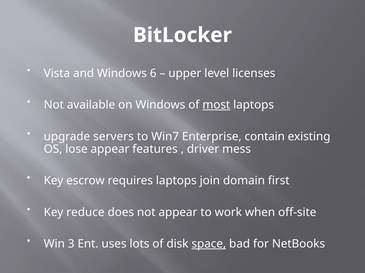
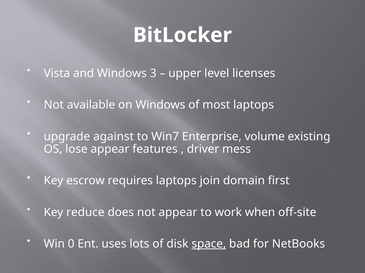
6: 6 -> 3 (153, 73)
most underline: present -> none (216, 105)
servers: servers -> against (114, 137)
contain: contain -> volume (265, 137)
3: 3 -> 0 (71, 244)
